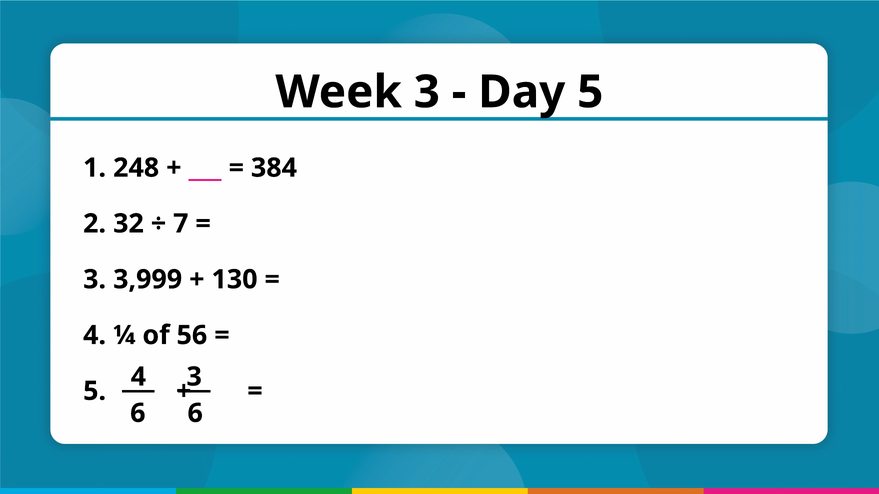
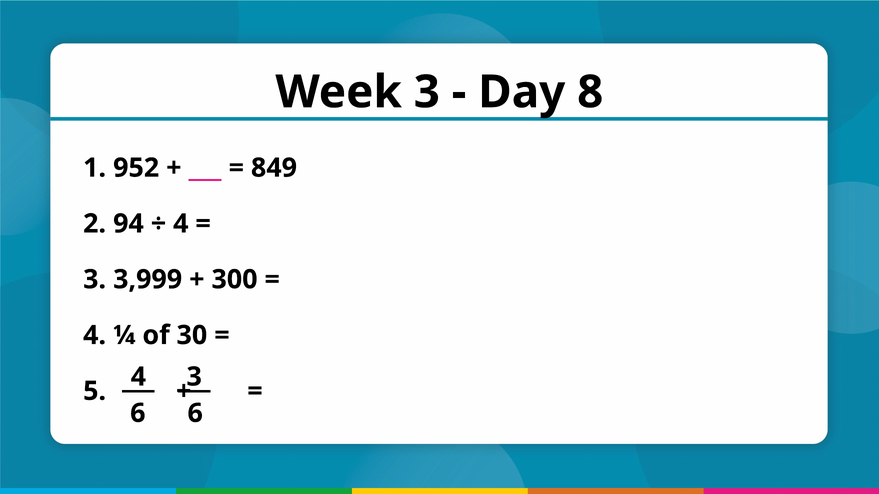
Day 5: 5 -> 8 (590, 92)
248: 248 -> 952 (136, 168)
384: 384 -> 849 (274, 168)
32: 32 -> 94 (128, 224)
7: 7 -> 4 (181, 224)
130: 130 -> 300 (235, 280)
56: 56 -> 30 (192, 336)
